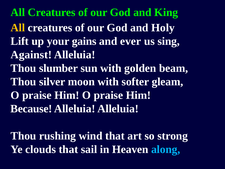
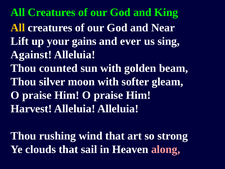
Holy: Holy -> Near (163, 28)
slumber: slumber -> counted (58, 68)
Because: Because -> Harvest (31, 109)
along colour: light blue -> pink (166, 149)
